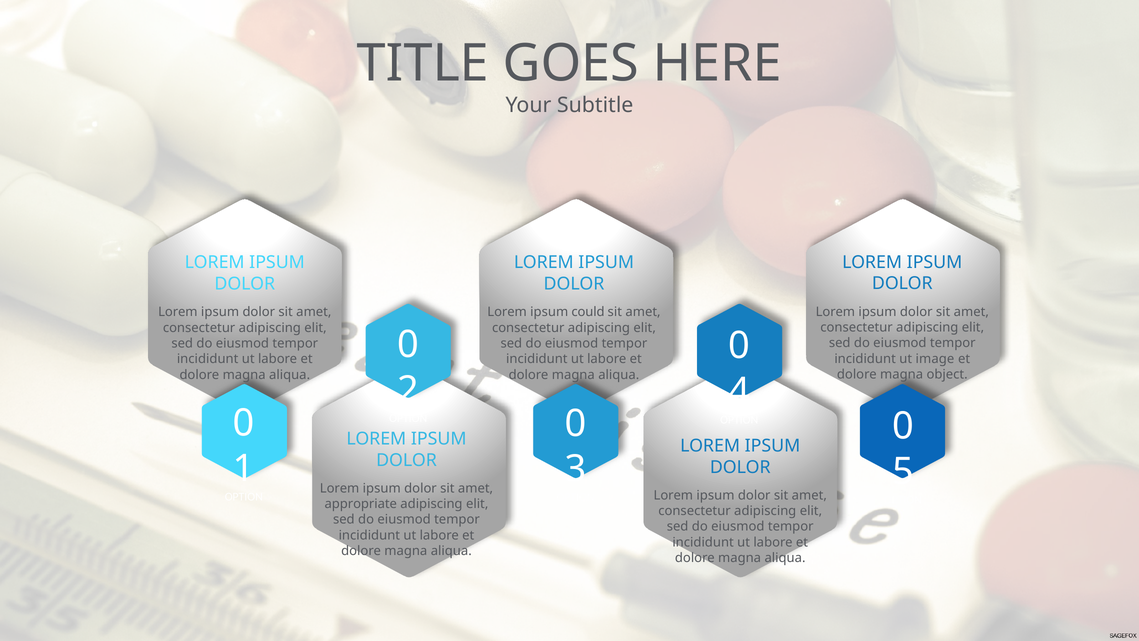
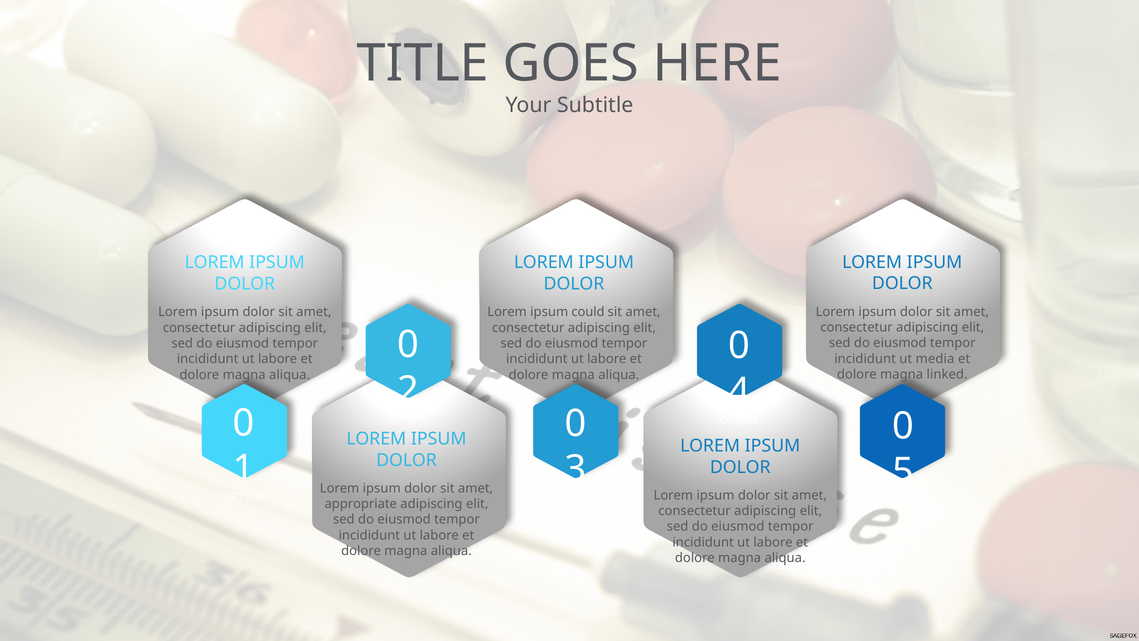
image: image -> media (935, 359)
object: object -> linked (947, 374)
